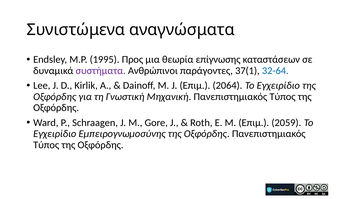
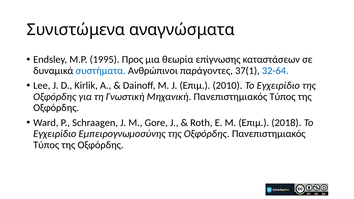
συστήματα colour: purple -> blue (101, 71)
2064: 2064 -> 2010 (227, 86)
2059: 2059 -> 2018 (286, 123)
